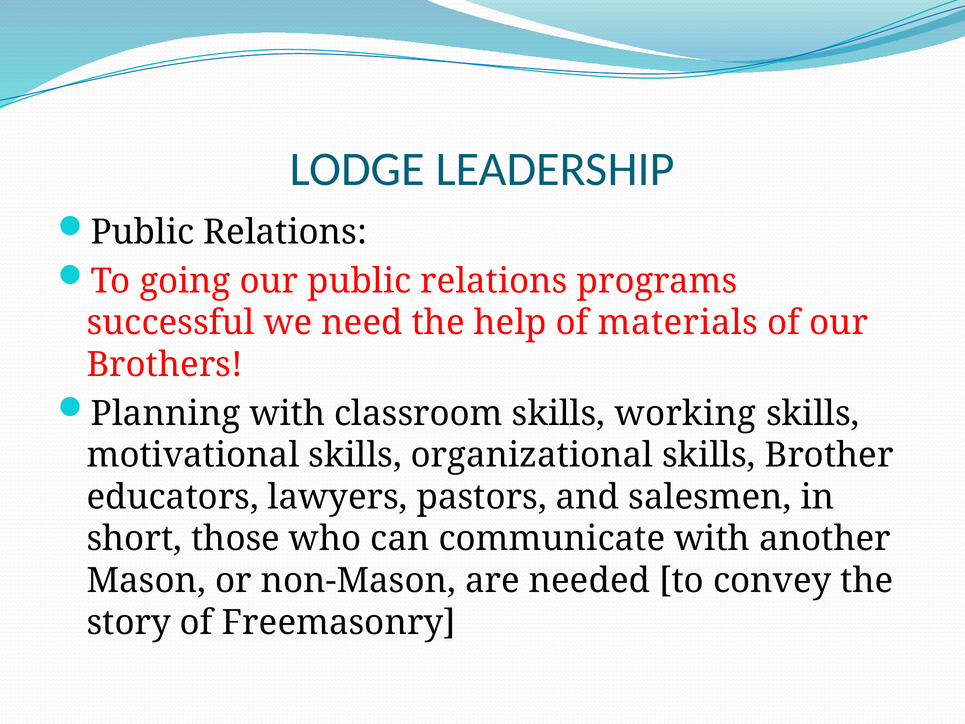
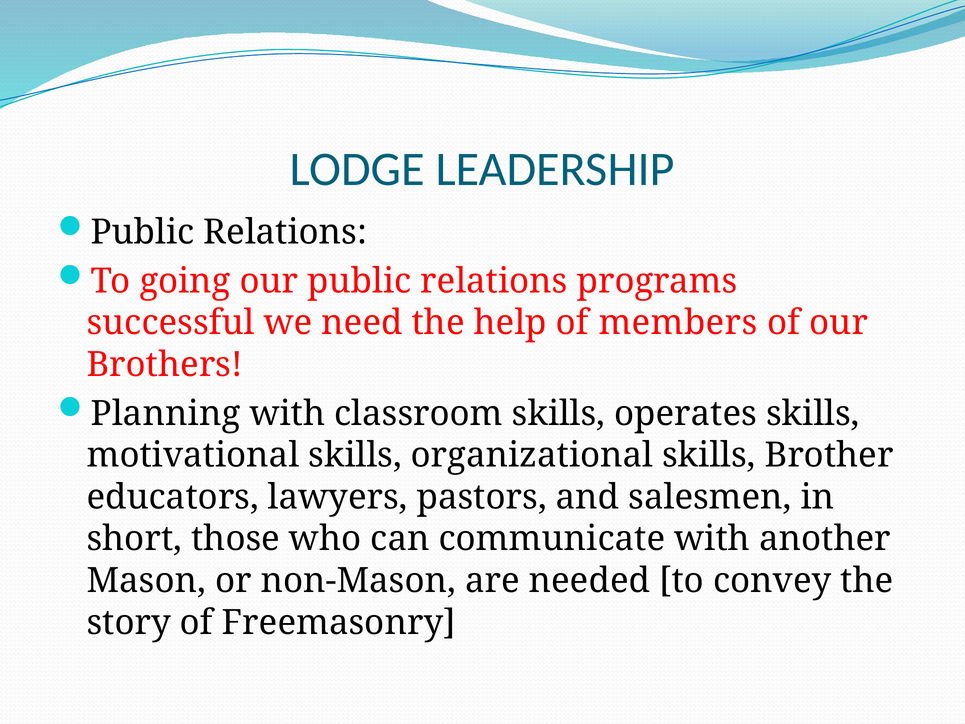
materials: materials -> members (678, 323)
working: working -> operates (686, 413)
